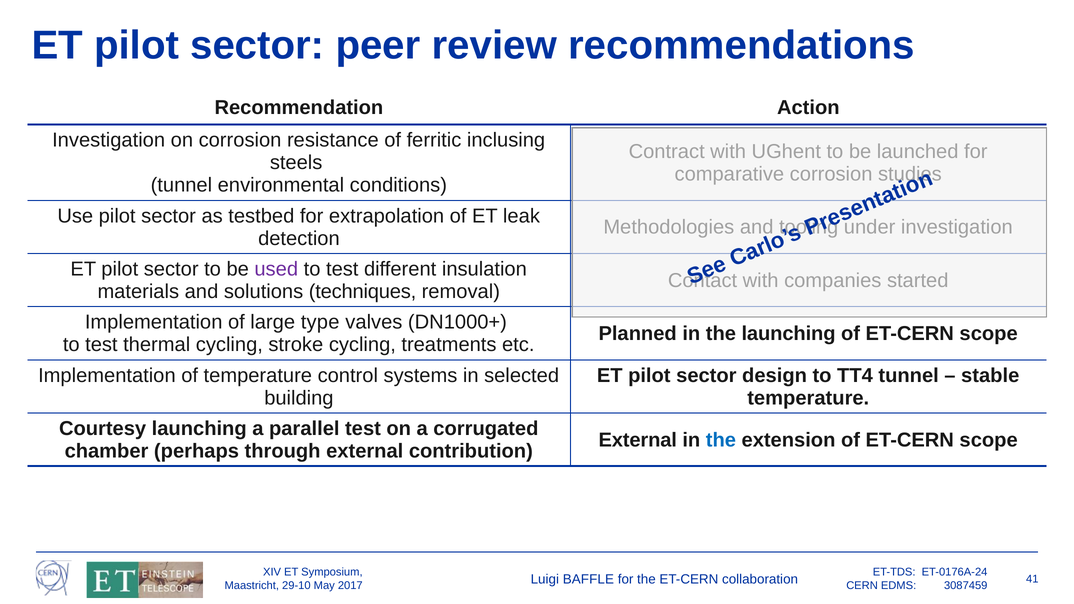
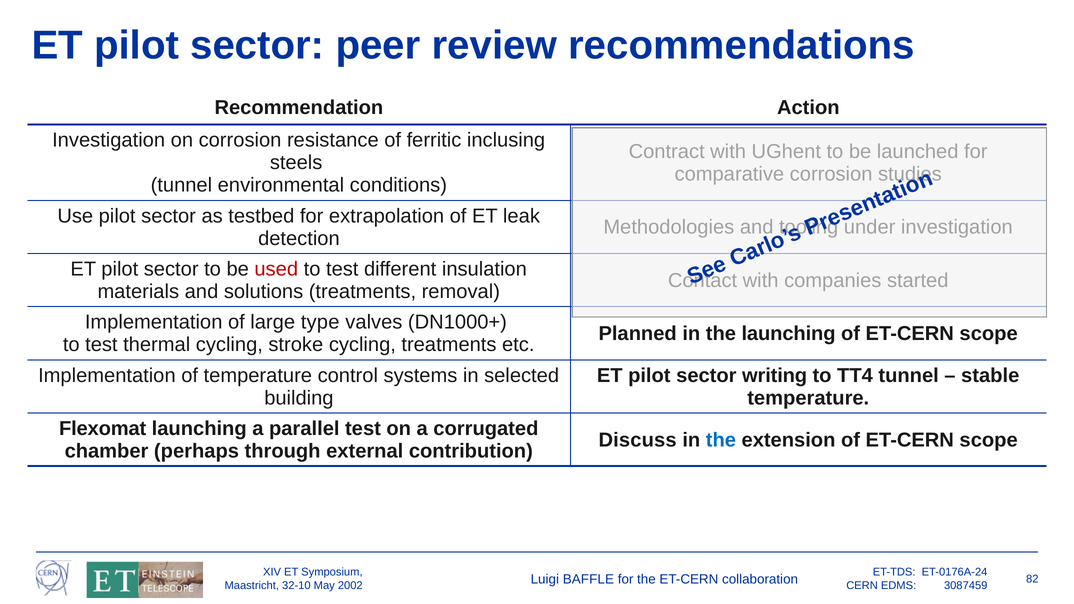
used colour: purple -> red (276, 269)
solutions techniques: techniques -> treatments (362, 292)
design: design -> writing (775, 376)
Courtesy: Courtesy -> Flexomat (103, 429)
External: External -> Discuss (638, 440)
29-10: 29-10 -> 32-10 (296, 585)
2017: 2017 -> 2002 (350, 585)
41: 41 -> 82 (1032, 579)
